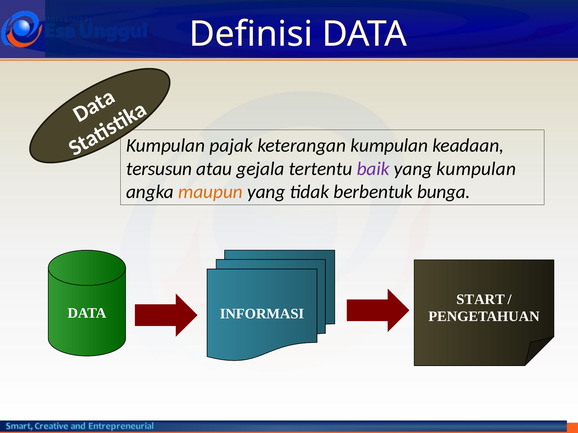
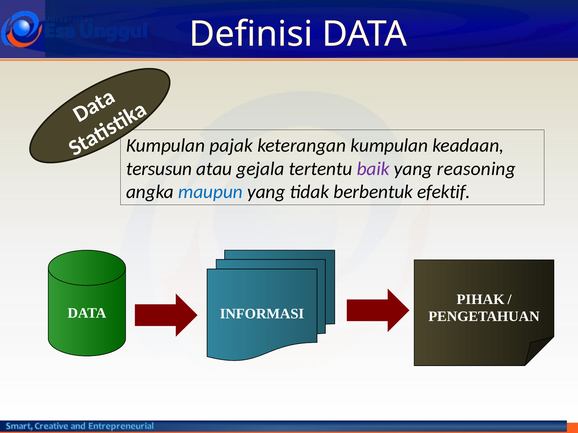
yang kumpulan: kumpulan -> reasoning (476, 169)
maupun colour: orange -> blue (211, 192)
bunga: bunga -> efektif (444, 192)
START: START -> PIHAK (481, 300)
